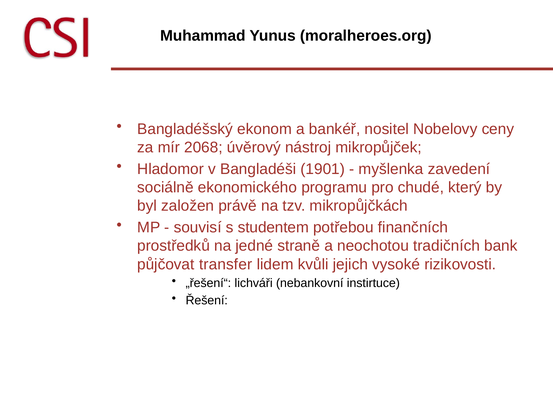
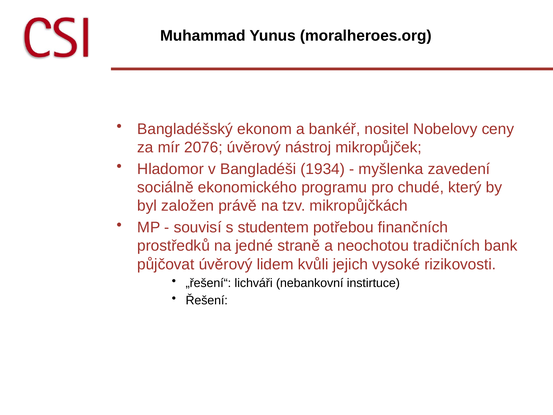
2068: 2068 -> 2076 (203, 147)
1901: 1901 -> 1934 (323, 169)
půjčovat transfer: transfer -> úvěrový (226, 264)
